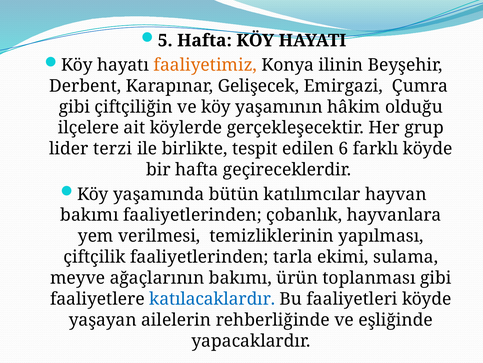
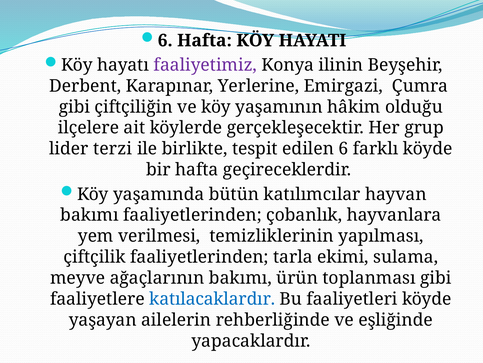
5: 5 -> 6 (165, 40)
faaliyetimiz colour: orange -> purple (205, 65)
Gelişecek: Gelişecek -> Yerlerine (258, 86)
